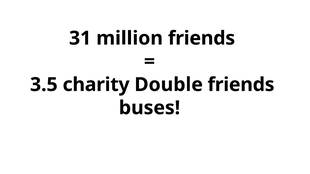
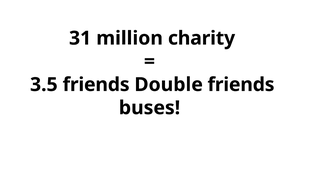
million friends: friends -> charity (202, 38)
3.5 charity: charity -> friends (96, 85)
